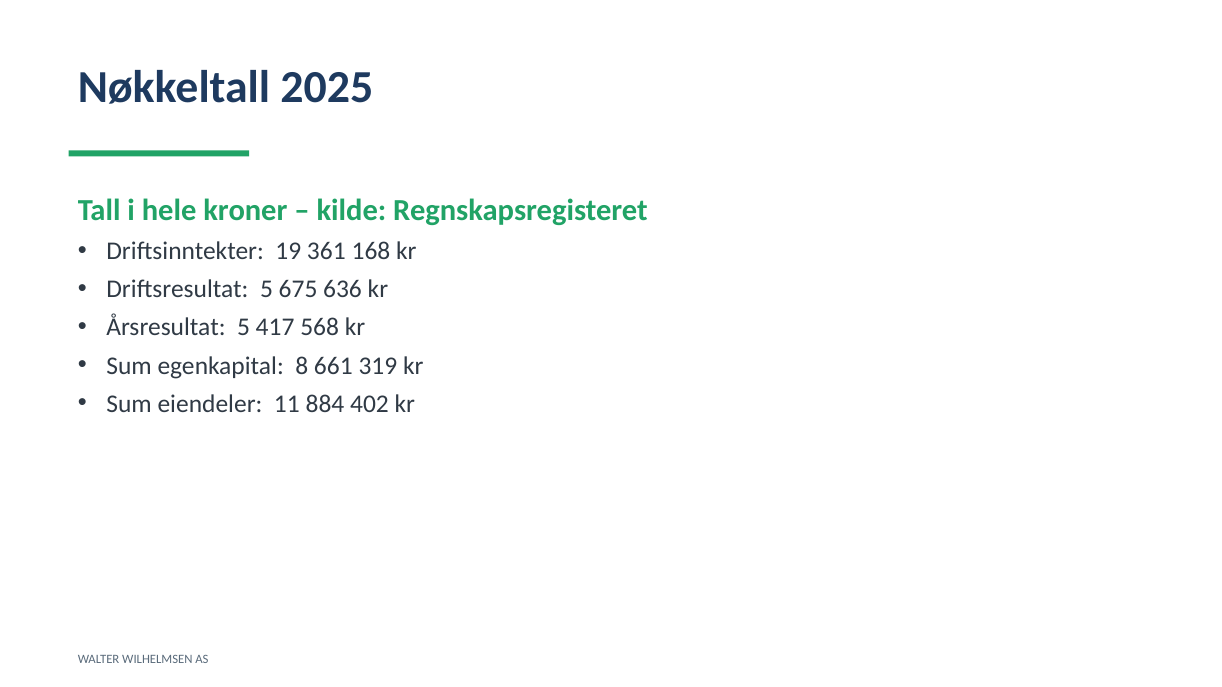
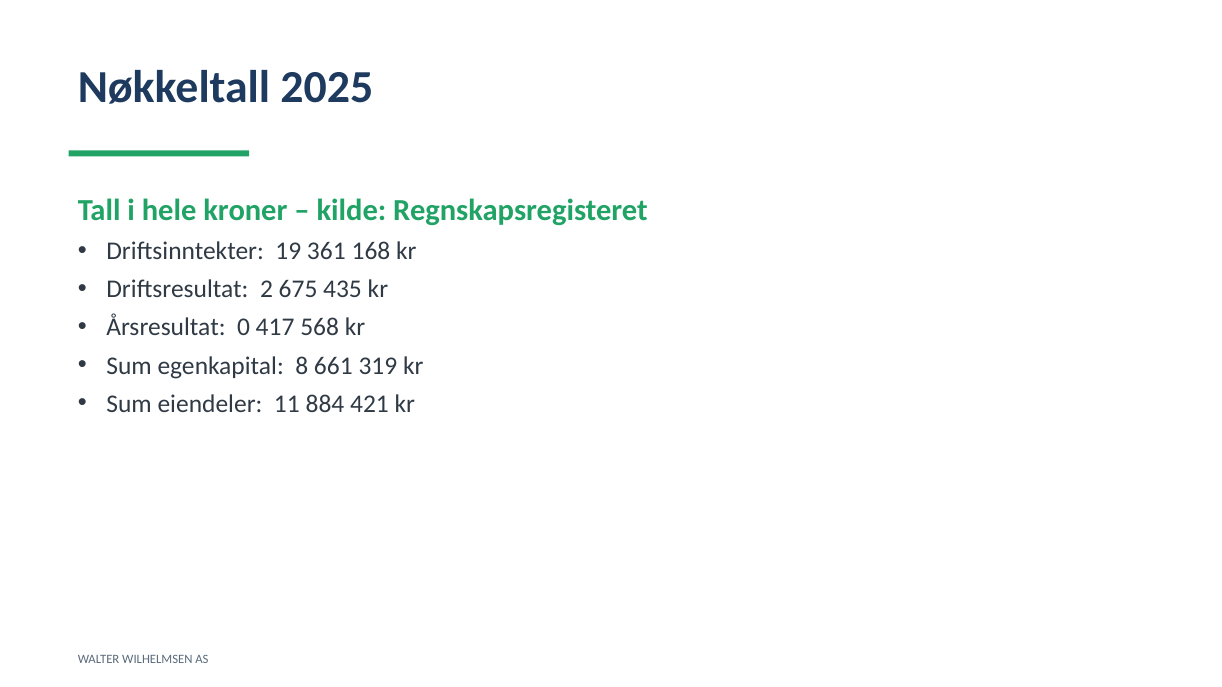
Driftsresultat 5: 5 -> 2 (266, 289)
636: 636 -> 435 (342, 289)
Årsresultat 5: 5 -> 0 (244, 328)
402: 402 -> 421 (369, 404)
